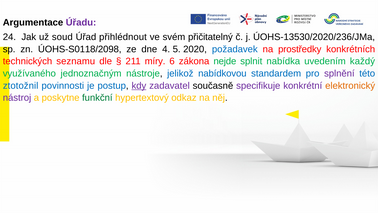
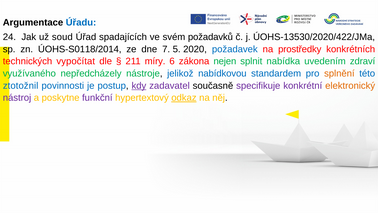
Úřadu colour: purple -> blue (81, 22)
přihlédnout: přihlédnout -> spadajících (123, 37)
přičitatelný: přičitatelný -> požadavků (210, 37)
ÚOHS-13530/2020/236/JMa: ÚOHS-13530/2020/236/JMa -> ÚOHS-13530/2020/422/JMa (314, 37)
ÚOHS-S0118/2098: ÚOHS-S0118/2098 -> ÚOHS-S0118/2014 (80, 49)
4: 4 -> 7 (166, 49)
seznamu: seznamu -> vypočítat (76, 61)
nejde: nejde -> nejen (225, 61)
každý: každý -> zdraví (363, 61)
jednoznačným: jednoznačným -> nepředcházely (91, 73)
splnění colour: purple -> orange (339, 73)
funkční colour: green -> purple (97, 98)
odkaz underline: none -> present (184, 98)
